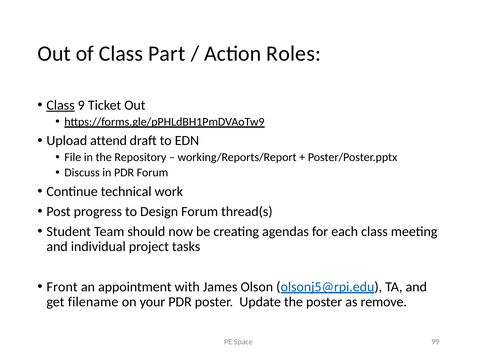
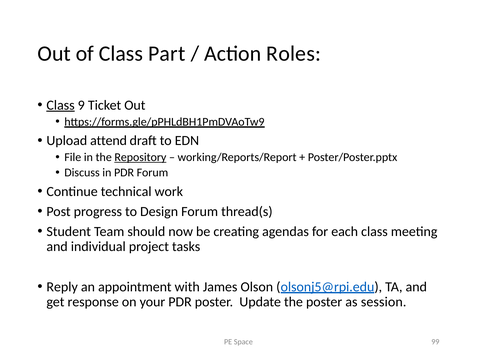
Repository underline: none -> present (140, 157)
Front: Front -> Reply (62, 287)
filename: filename -> response (93, 302)
remove: remove -> session (384, 302)
